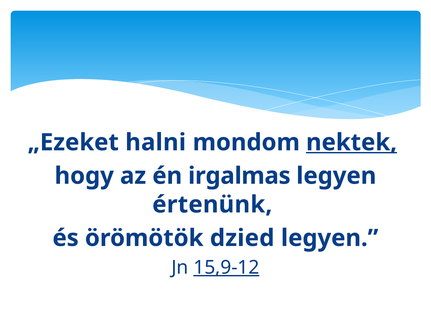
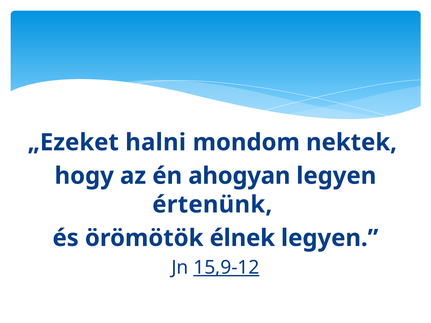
nektek underline: present -> none (351, 142)
irgalmas: irgalmas -> ahogyan (239, 176)
dzied: dzied -> élnek (242, 238)
